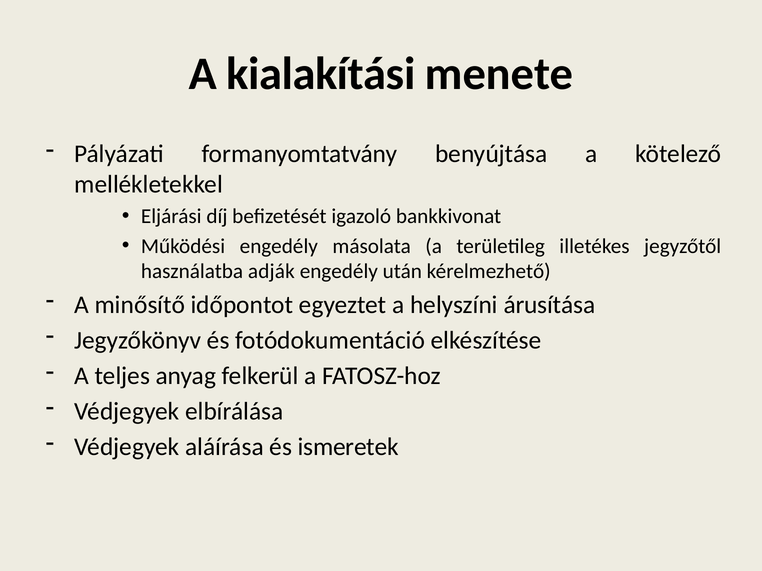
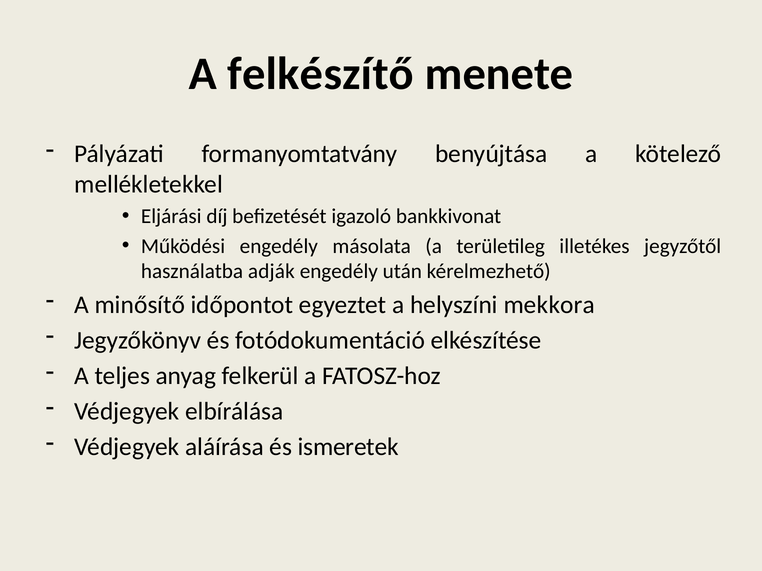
kialakítási: kialakítási -> felkészítő (321, 74)
árusítása: árusítása -> mekkora (549, 305)
